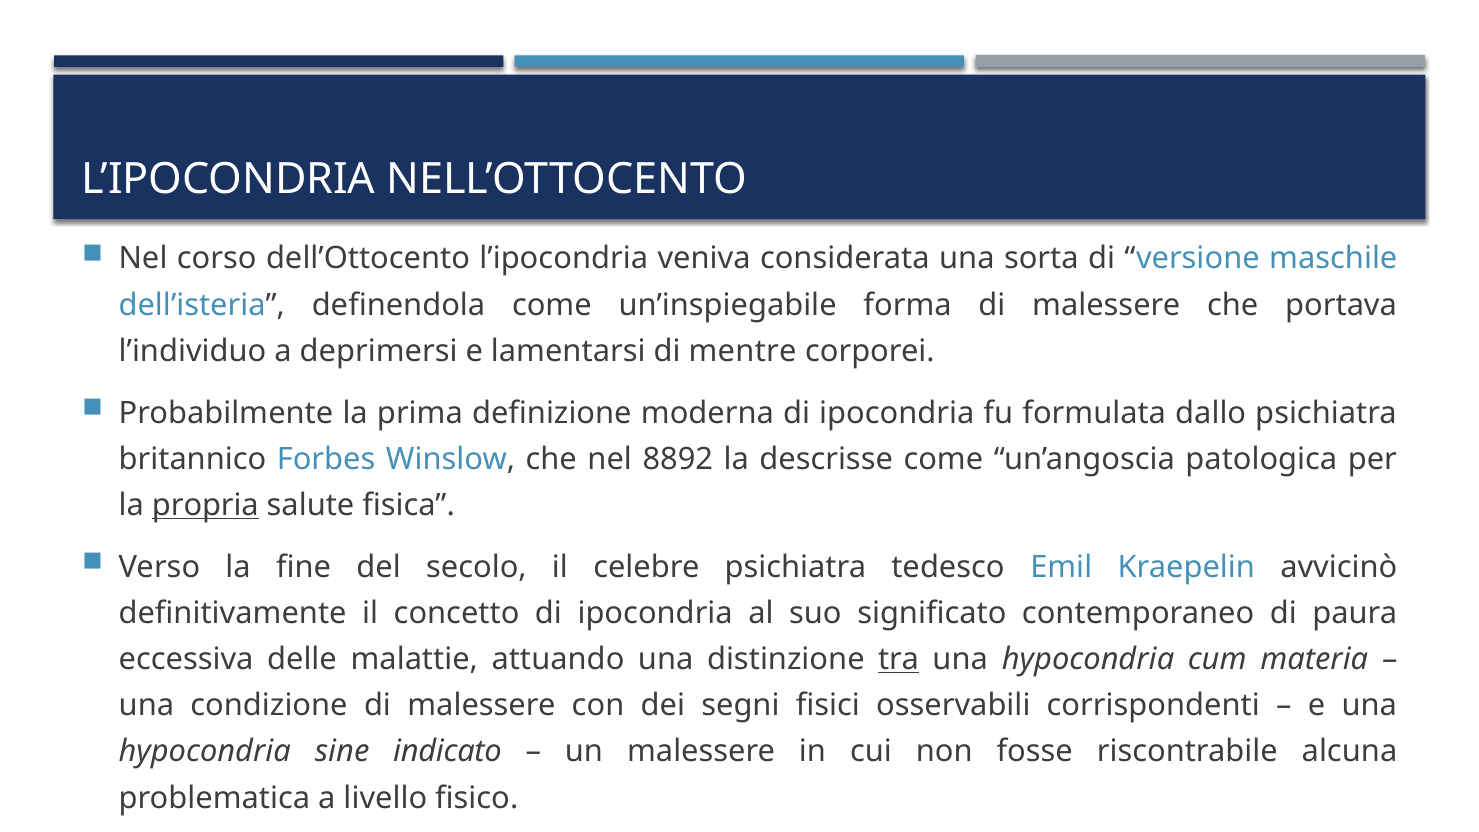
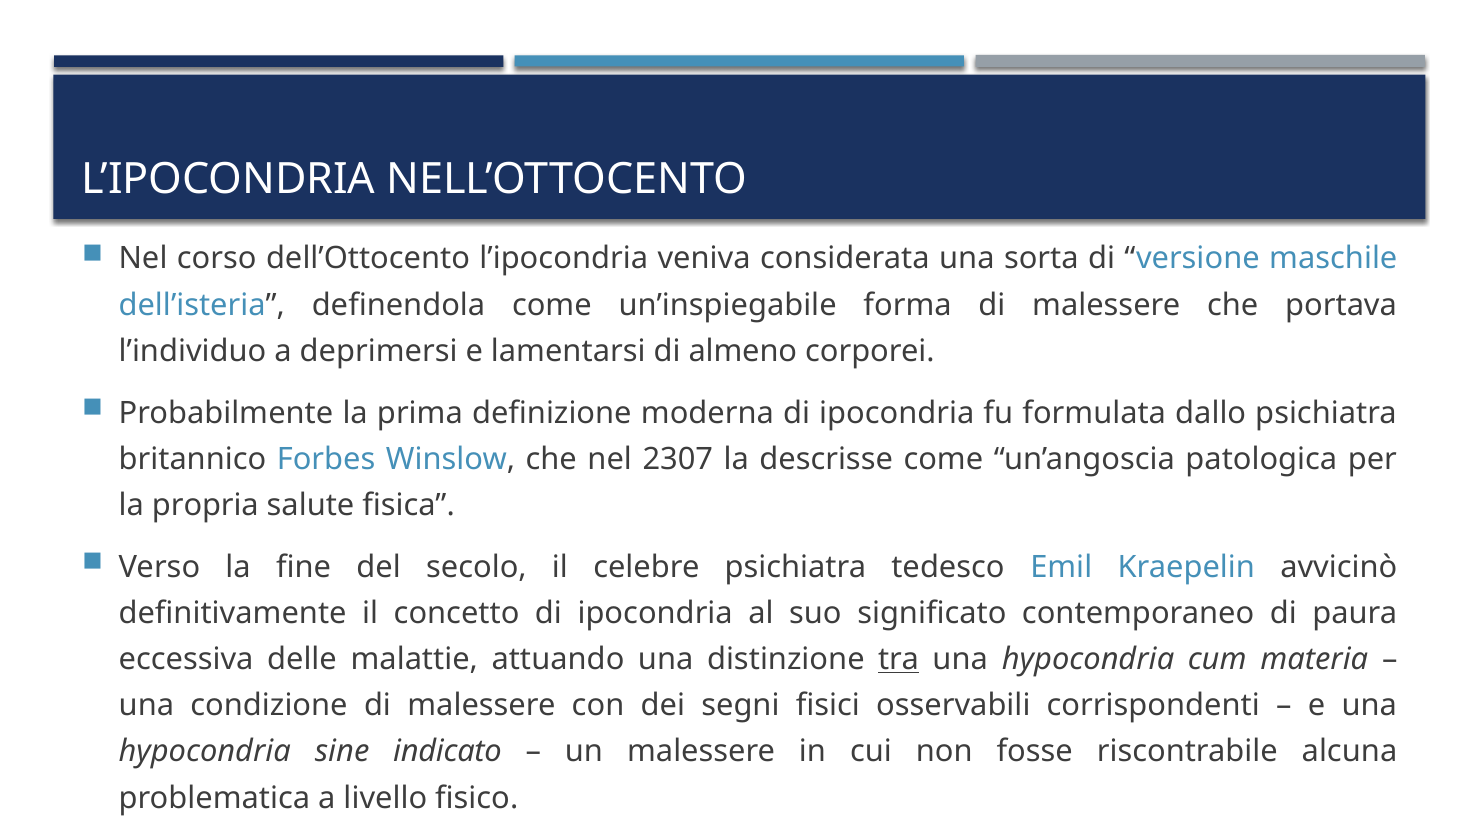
mentre: mentre -> almeno (743, 351)
8892: 8892 -> 2307 (678, 459)
propria underline: present -> none (205, 505)
